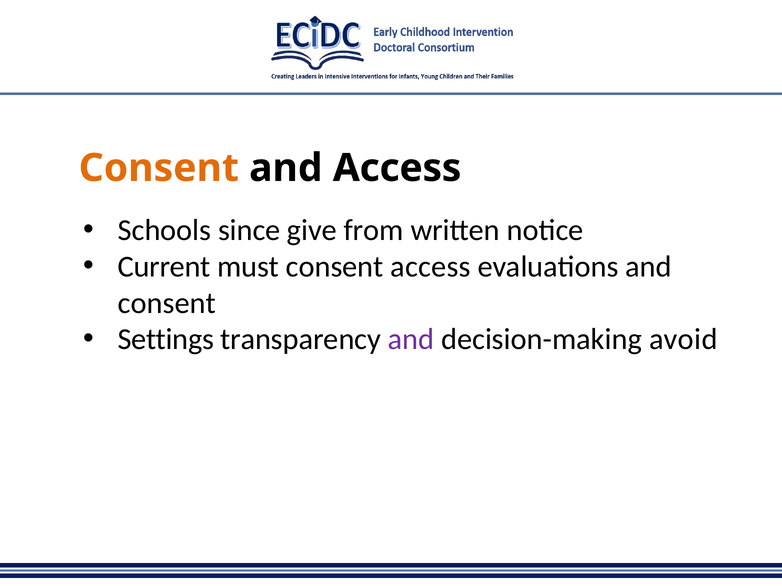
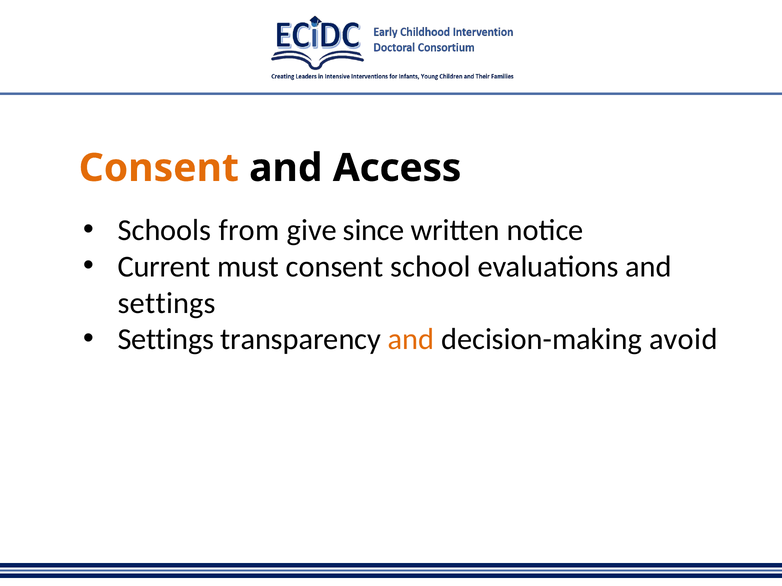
since: since -> from (249, 230)
from: from -> since (374, 230)
consent access: access -> school (430, 267)
consent: consent -> settings (167, 303)
and colour: purple -> orange (411, 340)
